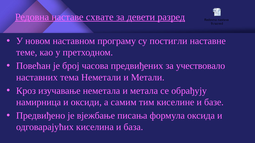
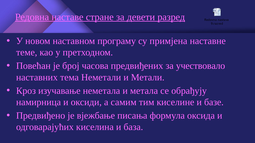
схвате: схвате -> стране (100, 17)
постигли: постигли -> примјена (168, 41)
